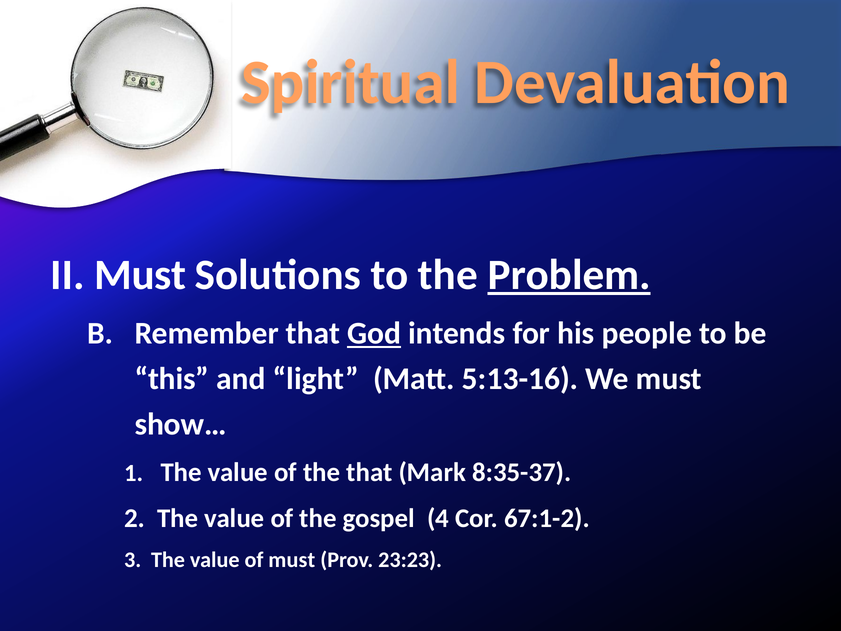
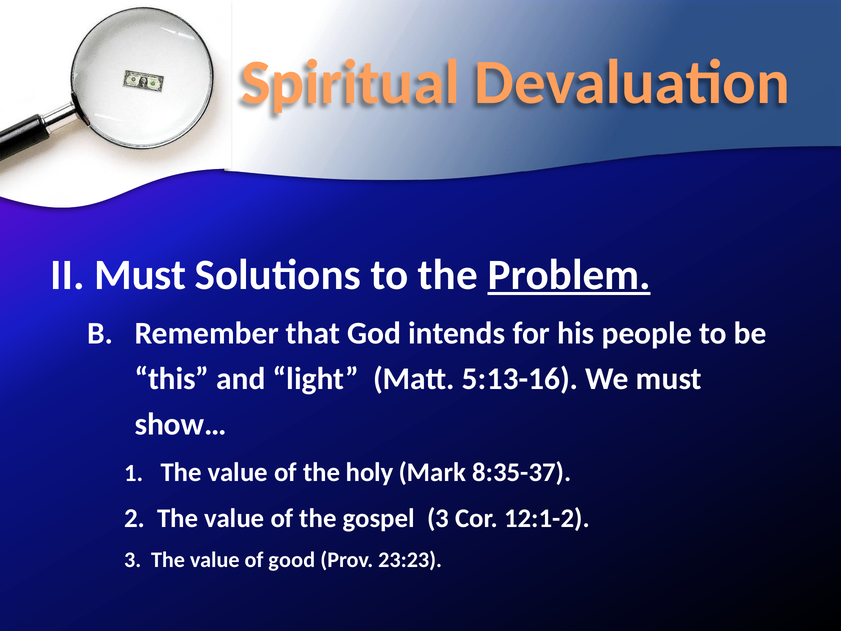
God underline: present -> none (374, 333)
the that: that -> holy (370, 472)
gospel 4: 4 -> 3 (438, 518)
67:1-2: 67:1-2 -> 12:1-2 (547, 518)
of must: must -> good (292, 559)
